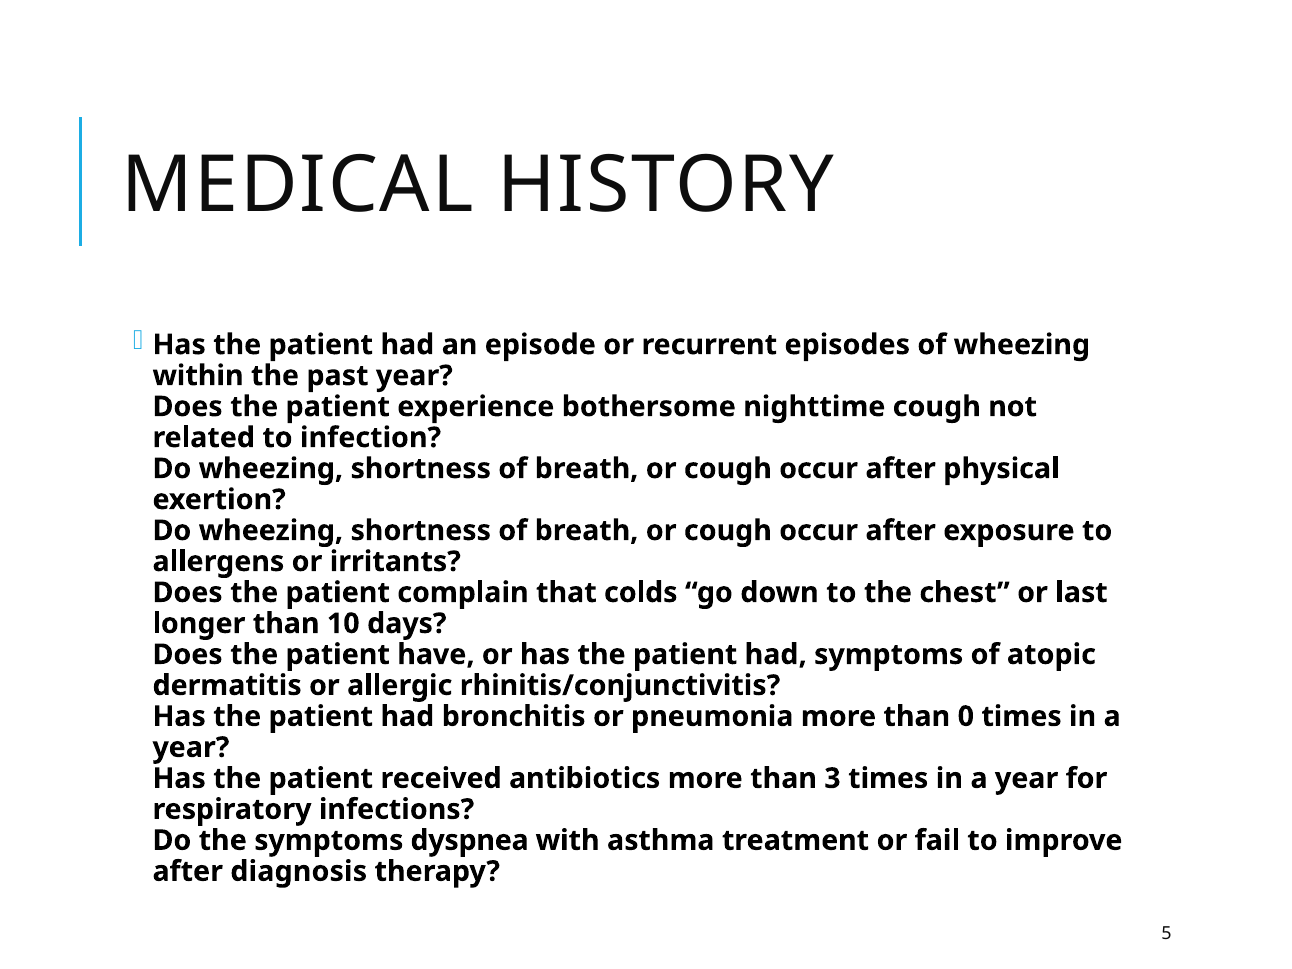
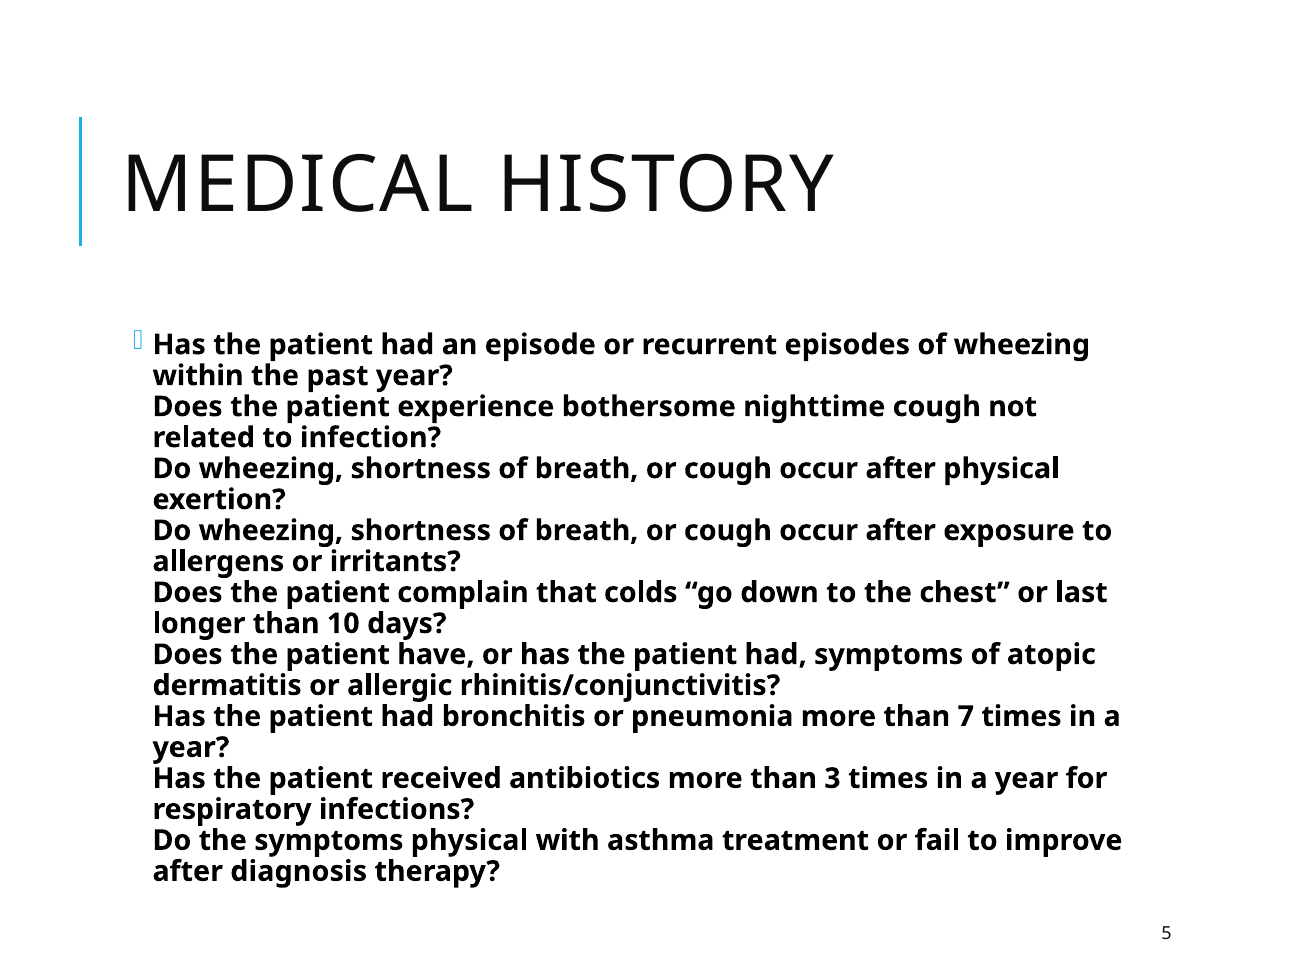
0: 0 -> 7 (966, 716)
symptoms dyspnea: dyspnea -> physical (469, 840)
